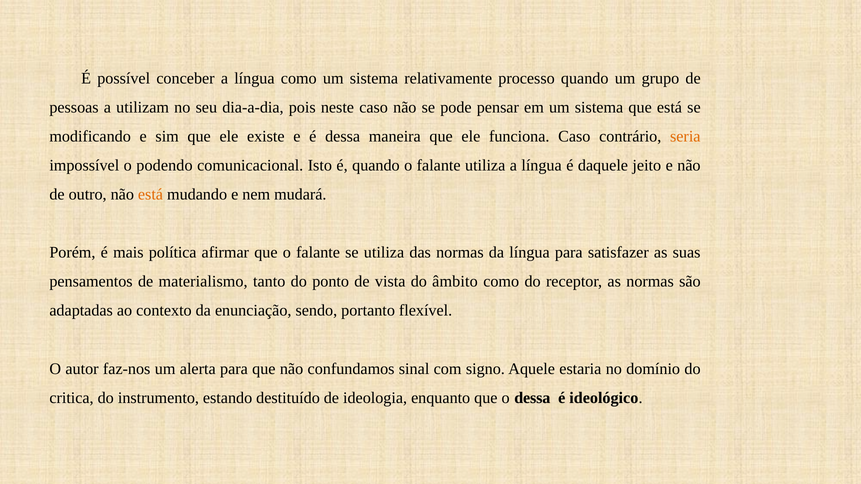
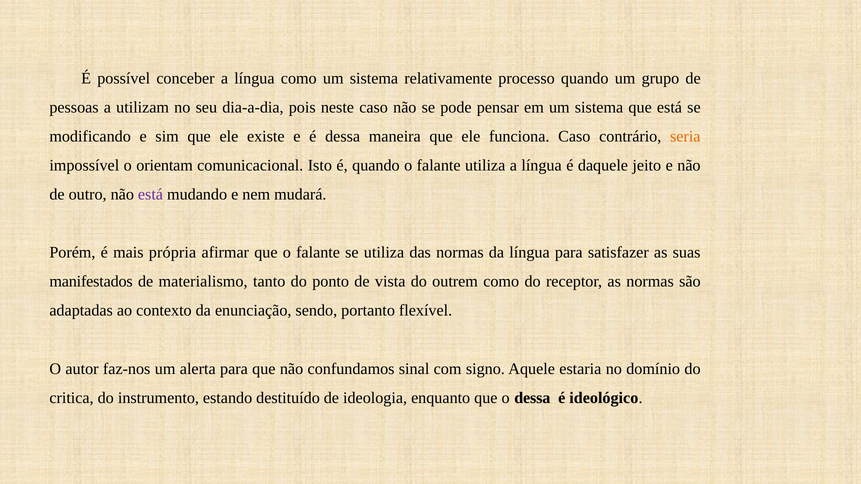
podendo: podendo -> orientam (165, 166)
está colour: orange -> purple (150, 195)
política: política -> própria (173, 253)
pensamentos: pensamentos -> manifestados (91, 282)
âmbito: âmbito -> outrem (455, 282)
